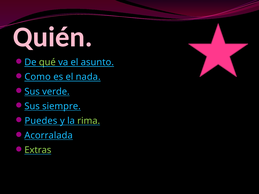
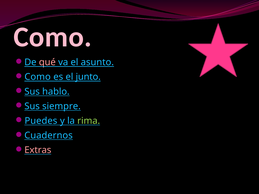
Quién: Quién -> Como (53, 37)
qué colour: light green -> pink (47, 62)
nada: nada -> junto (88, 77)
verde: verde -> hablo (56, 92)
Acorralada: Acorralada -> Cuadernos (49, 136)
Extras colour: light green -> pink (38, 150)
